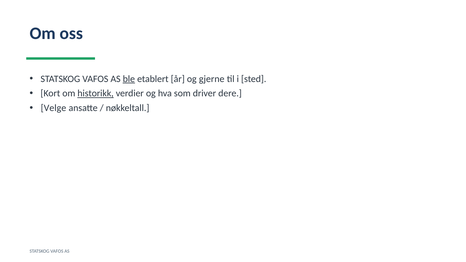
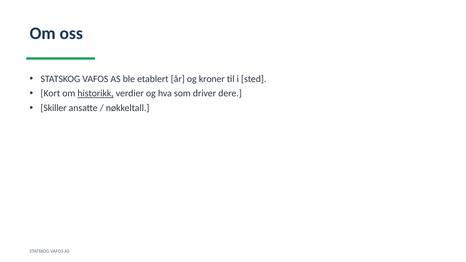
ble underline: present -> none (129, 79)
gjerne: gjerne -> kroner (212, 79)
Velge: Velge -> Skiller (54, 108)
